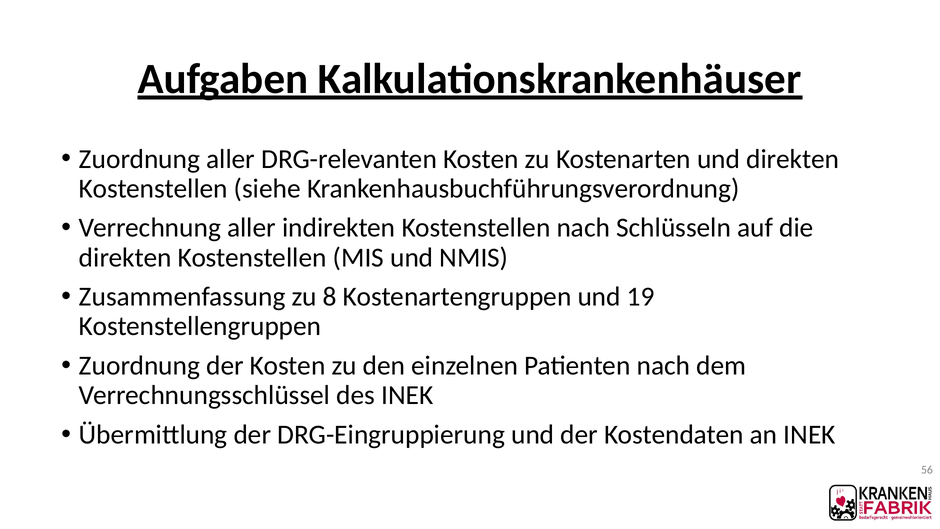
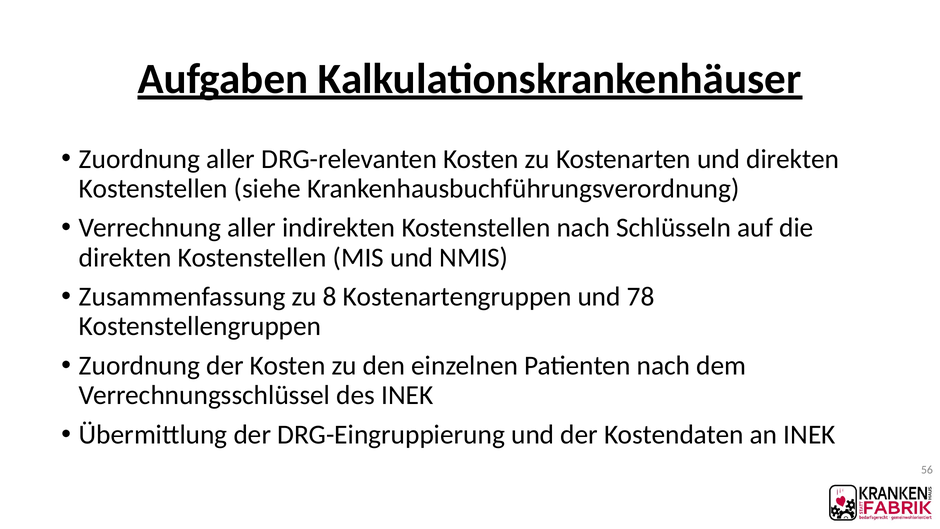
19: 19 -> 78 (641, 297)
